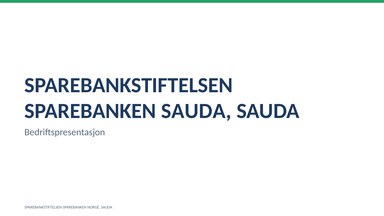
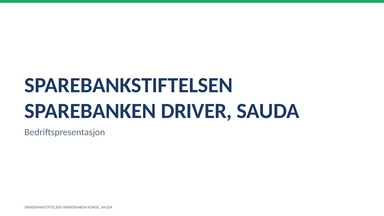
SPAREBANKEN SAUDA: SAUDA -> DRIVER (196, 111)
